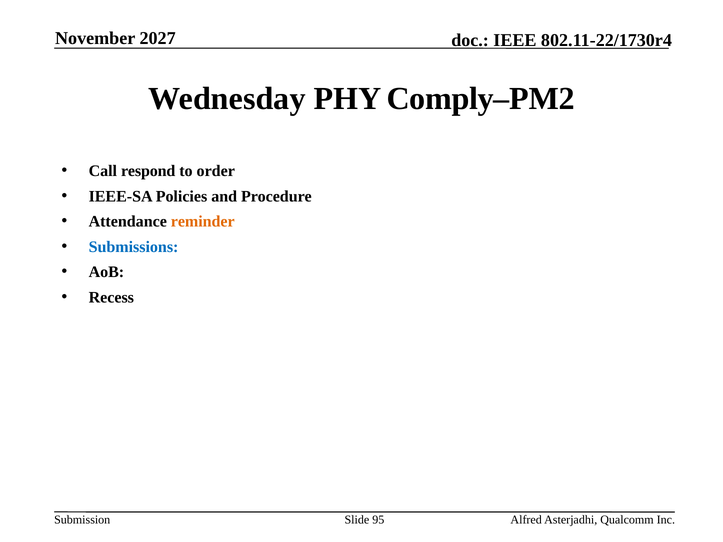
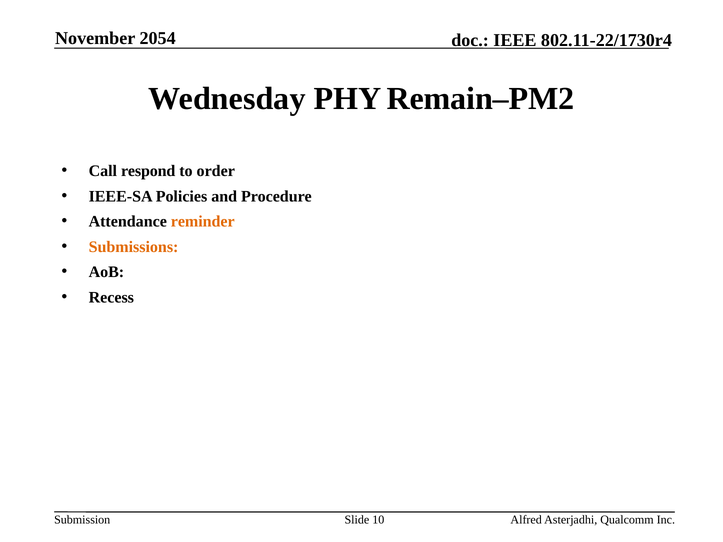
2027: 2027 -> 2054 (158, 38)
Comply–PM2: Comply–PM2 -> Remain–PM2 (480, 99)
Submissions colour: blue -> orange (134, 247)
95: 95 -> 10 (378, 520)
